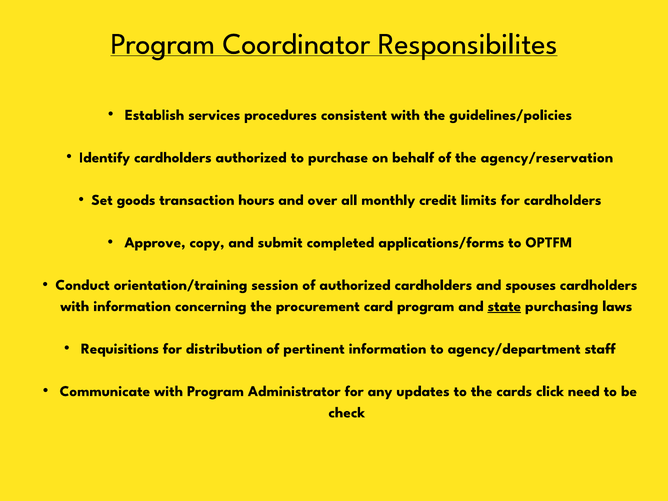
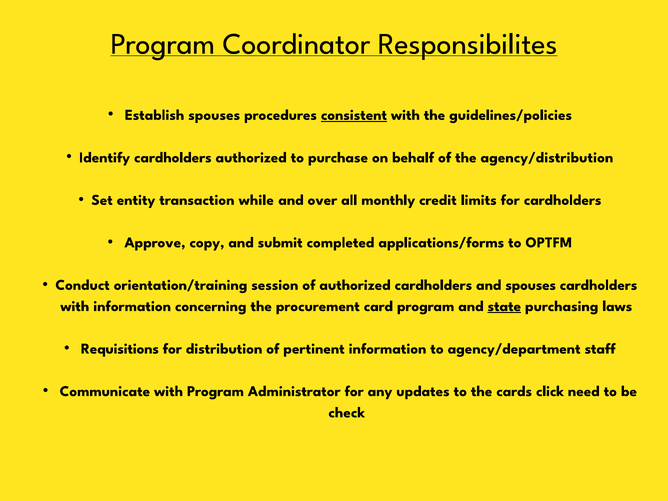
Establish services: services -> spouses (214, 115)
consistent underline: none -> present (354, 115)
agency/reservation: agency/reservation -> agency/distribution (547, 157)
goods: goods -> entity (136, 200)
hours: hours -> while (256, 200)
